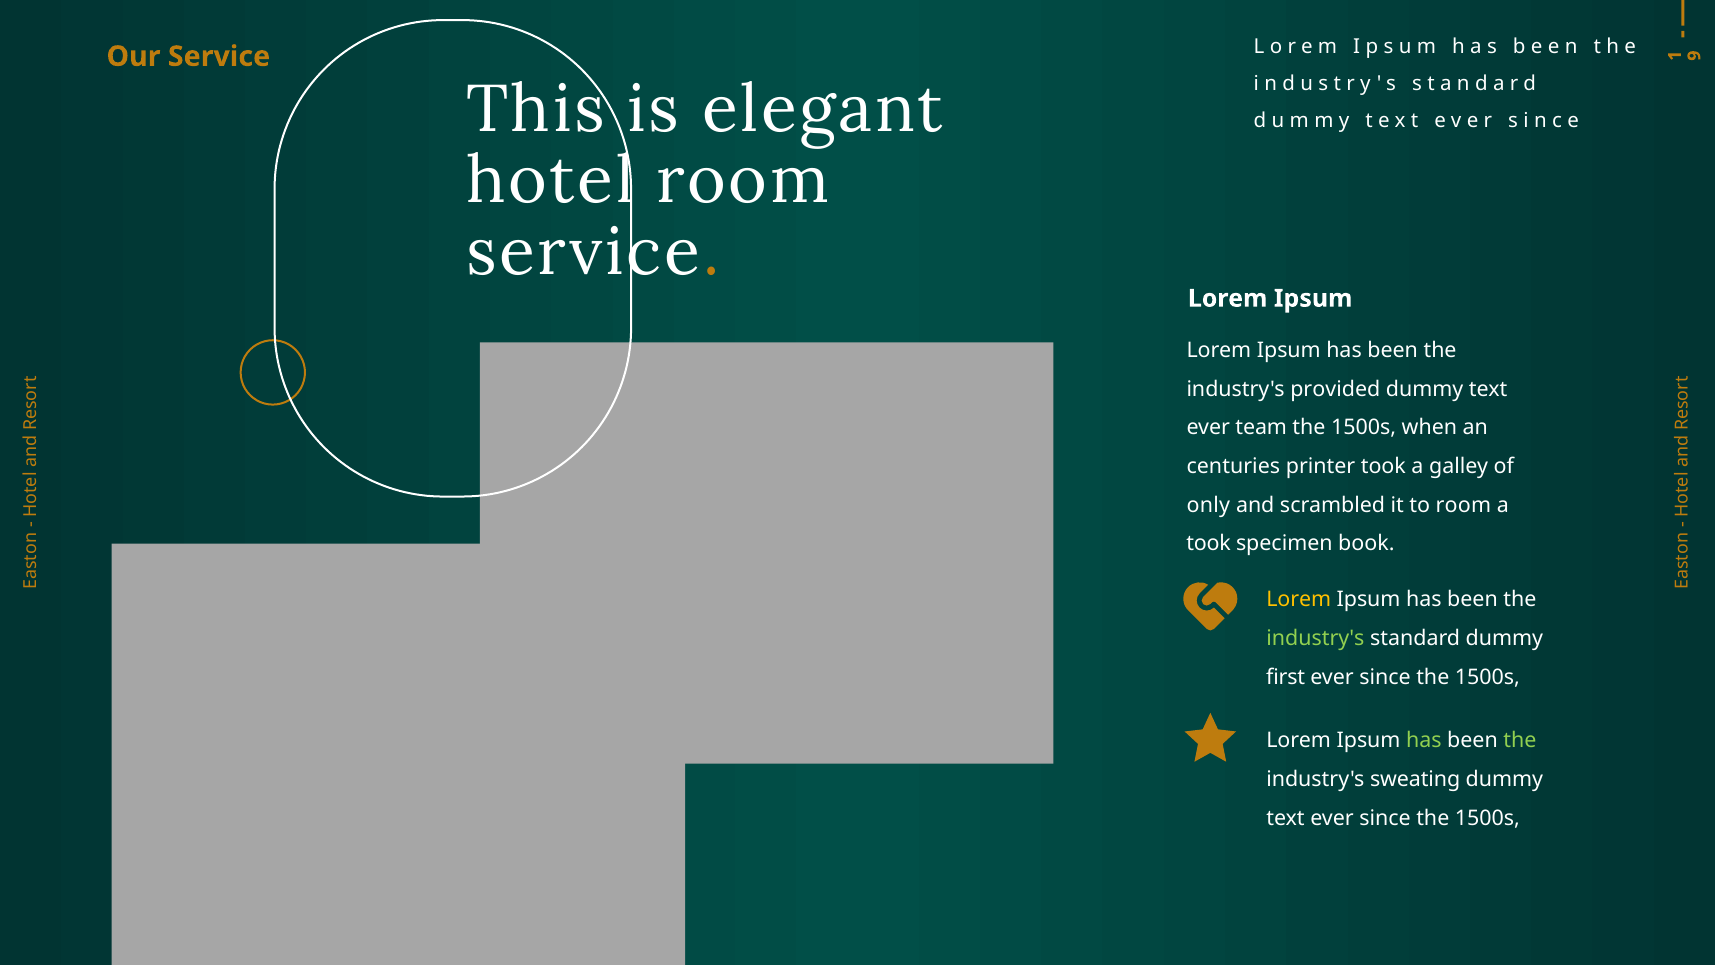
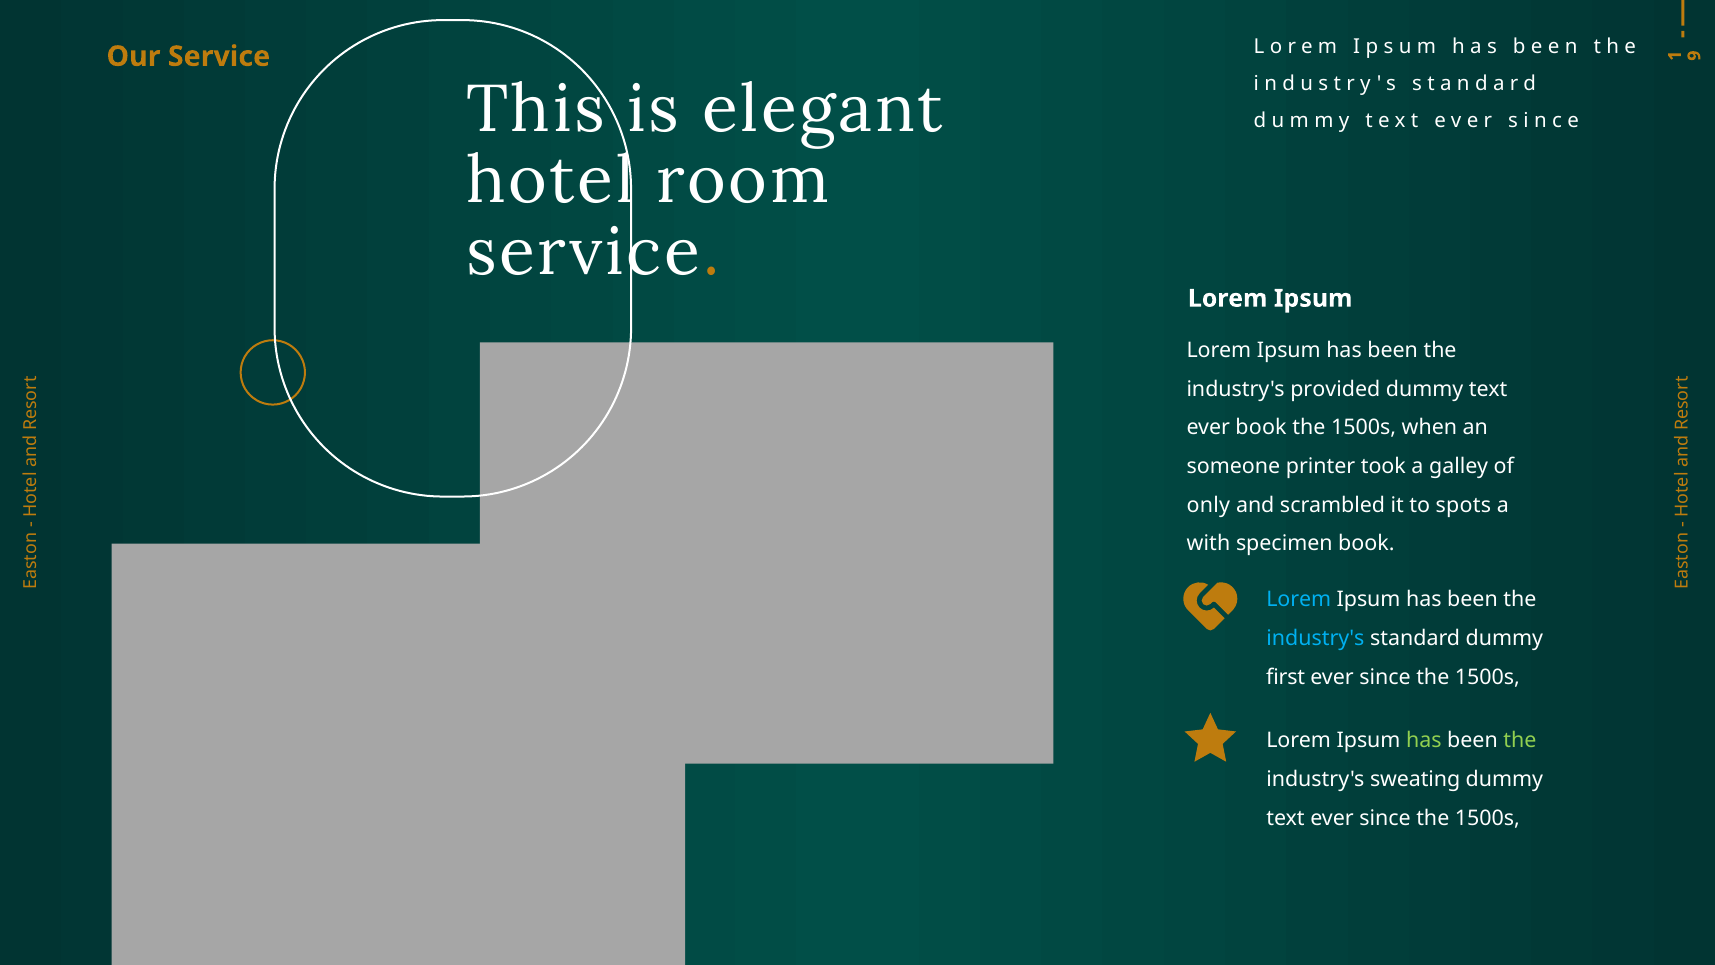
ever team: team -> book (1261, 428)
centuries: centuries -> someone (1233, 466)
to room: room -> spots (1463, 505)
took: took -> with (1208, 543)
Lorem colour: yellow -> light blue (1299, 600)
industry's colour: light green -> light blue (1315, 638)
